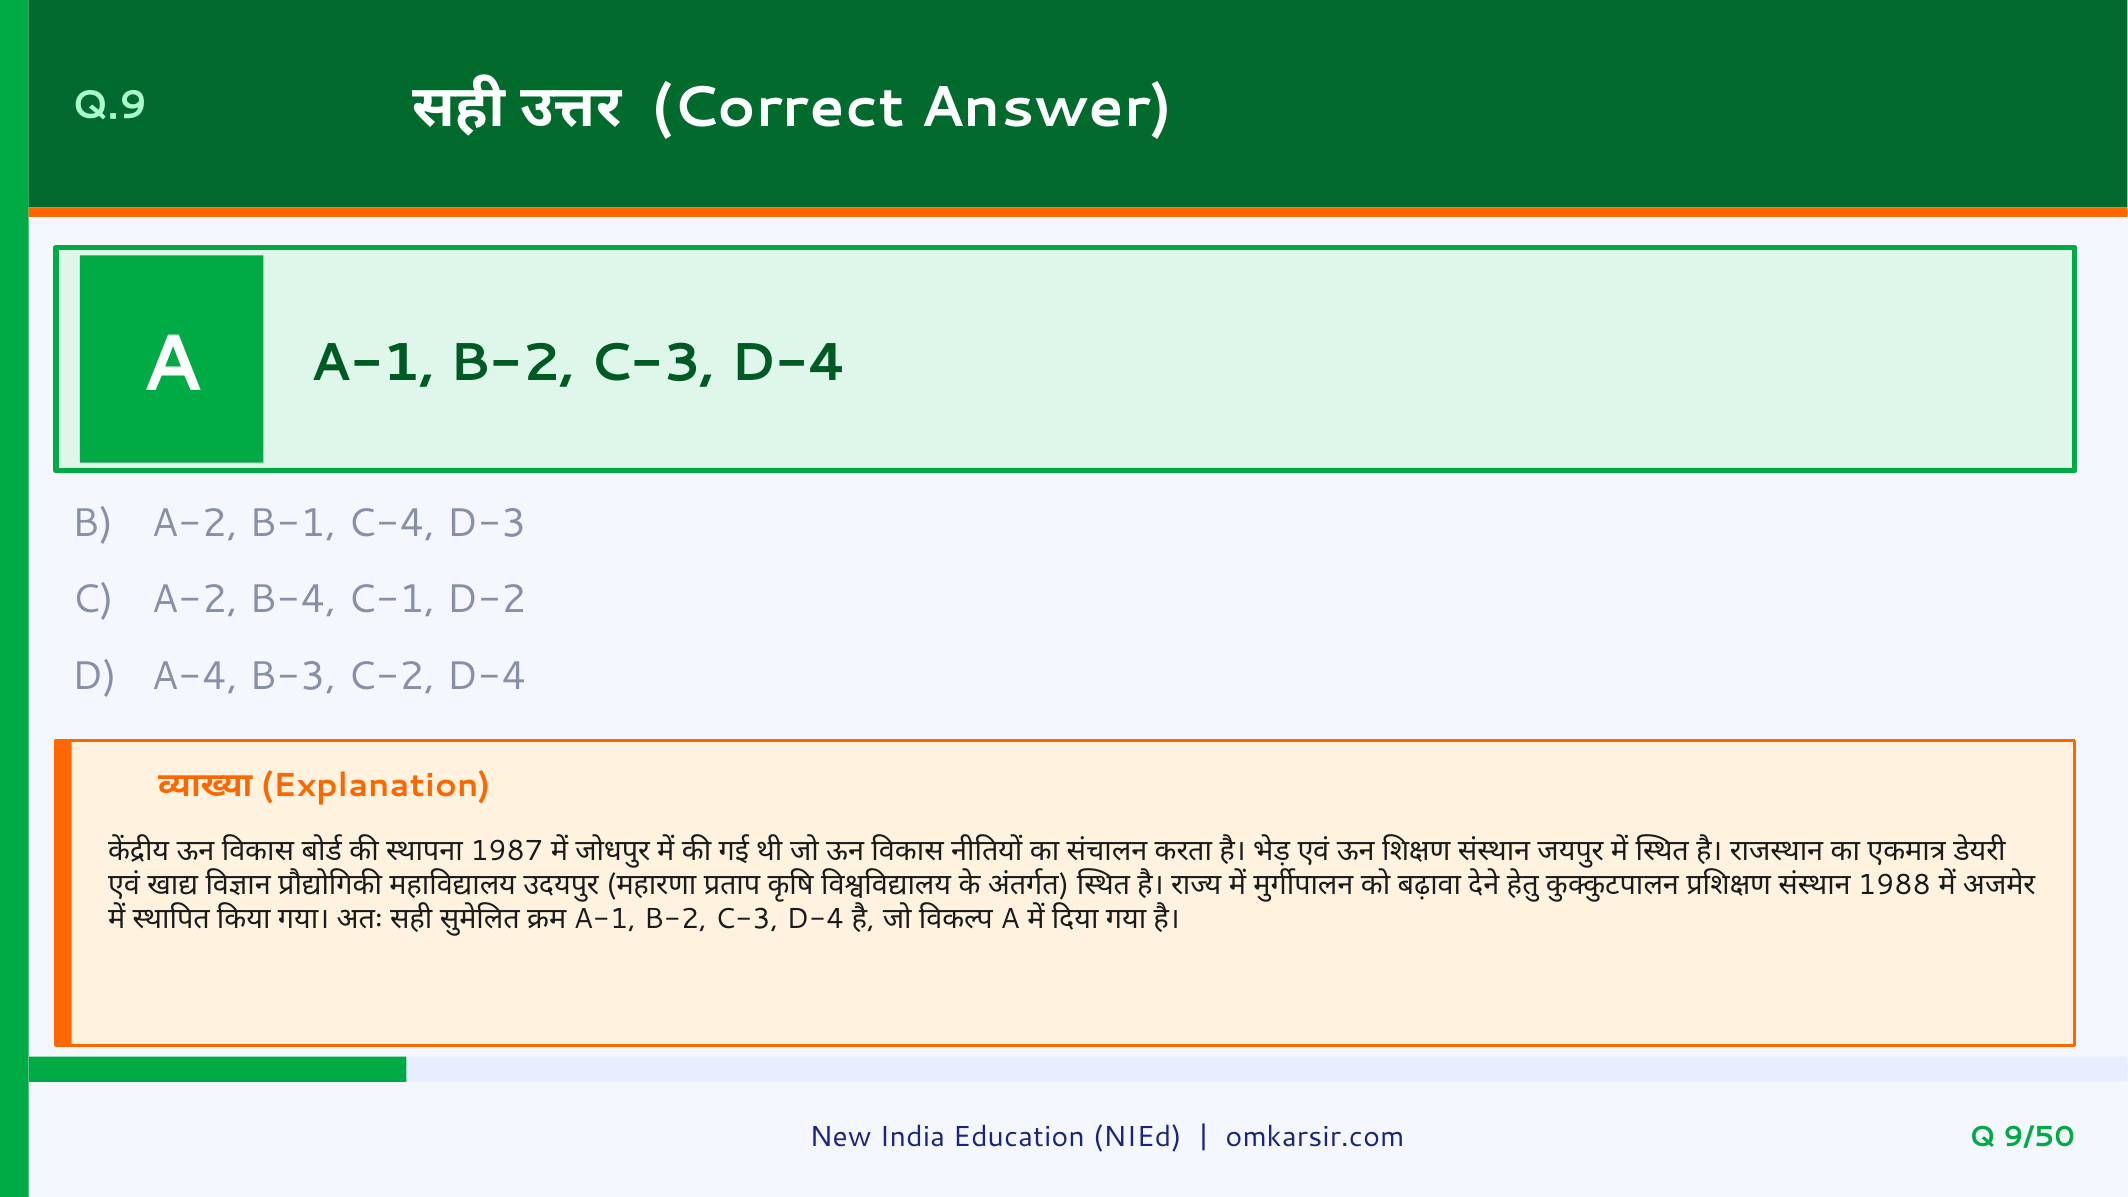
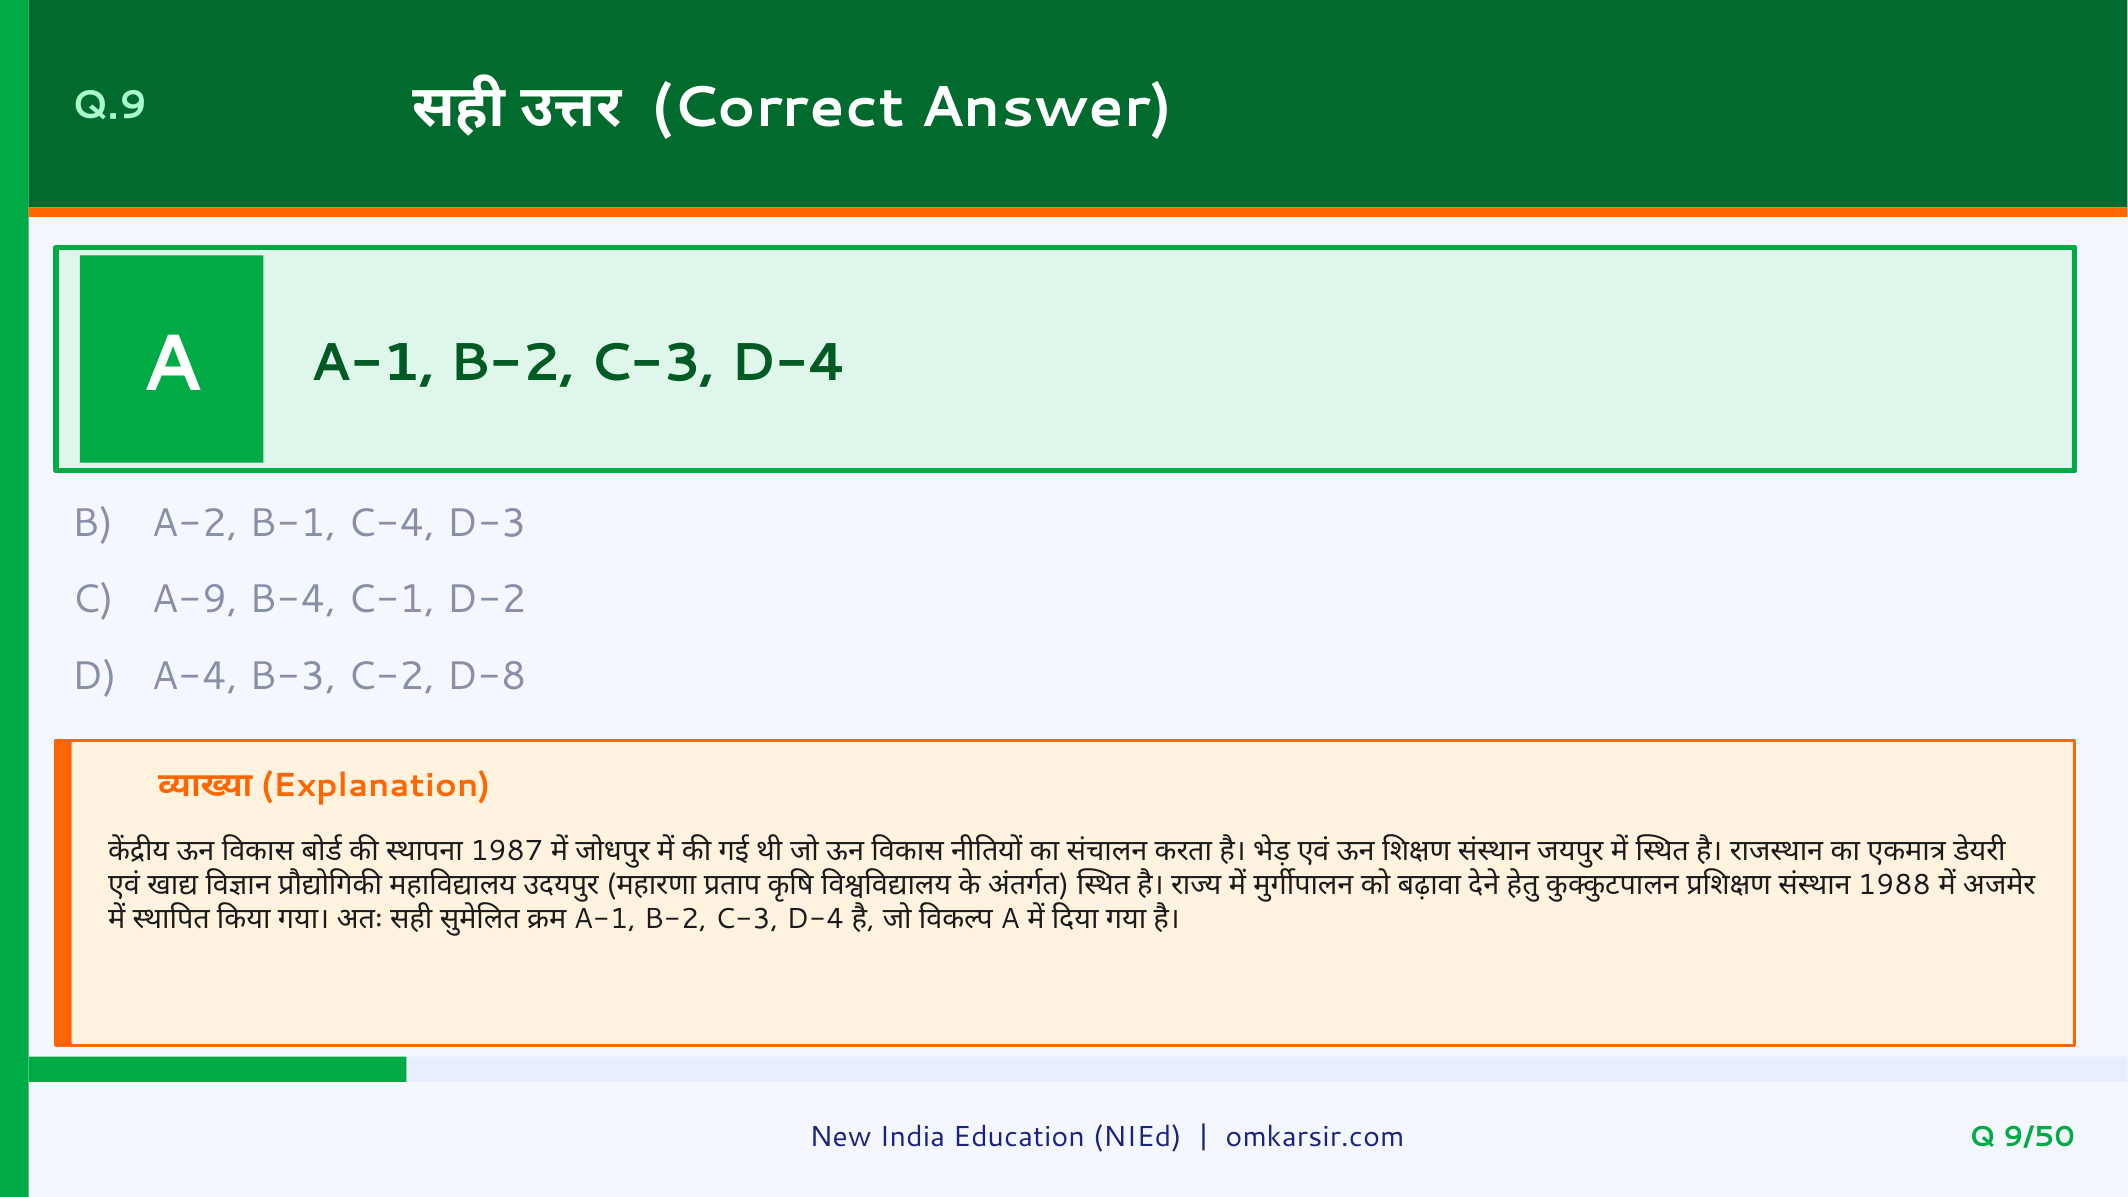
C A-2: A-2 -> A-9 (195, 600)
C-2 D-4: D-4 -> D-8 (486, 676)
